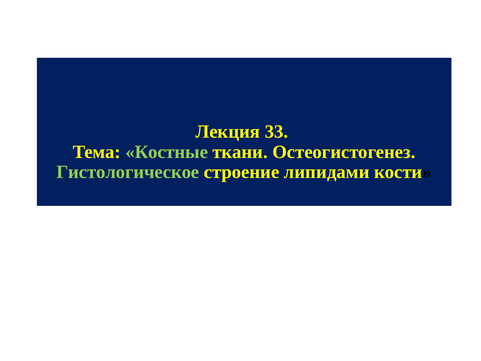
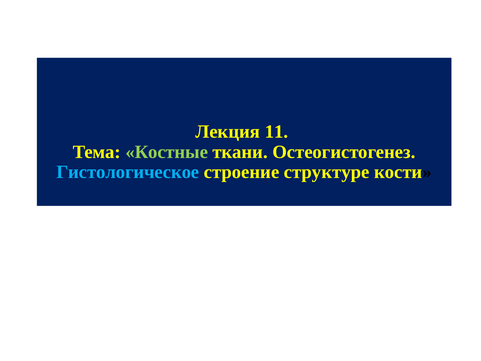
33: 33 -> 11 (276, 132)
Гистологическое colour: light green -> light blue (128, 172)
липидами: липидами -> структуре (327, 172)
